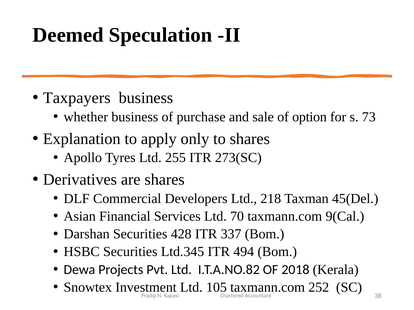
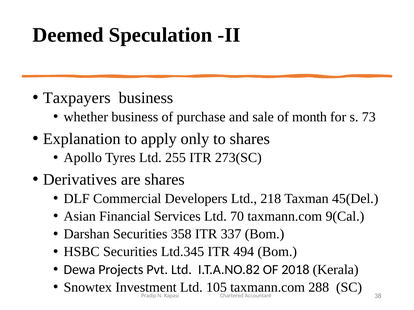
option: option -> month (310, 117)
428: 428 -> 358 (181, 234)
252: 252 -> 288 (319, 288)
